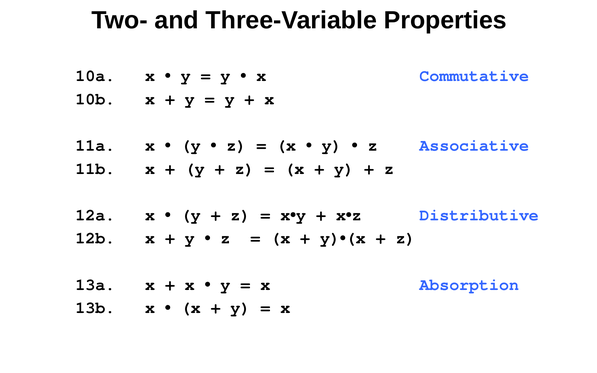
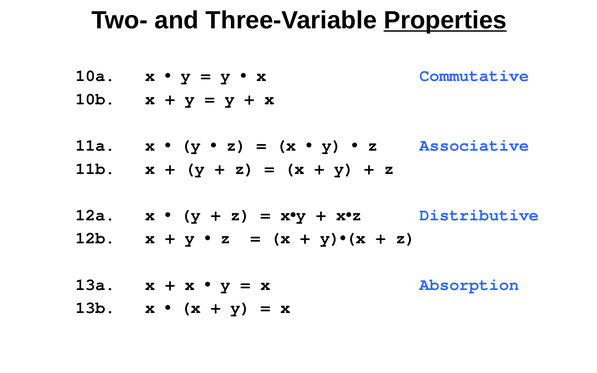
Properties underline: none -> present (445, 20)
